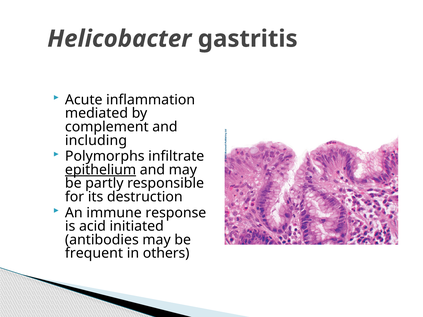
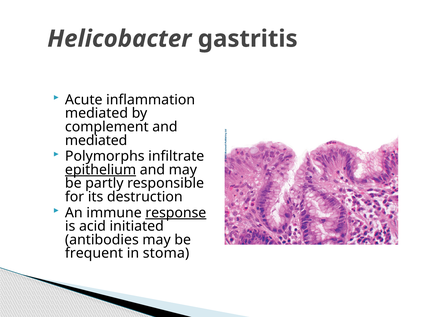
including: including -> mediated (96, 141)
response underline: none -> present (176, 213)
others: others -> stoma (166, 254)
